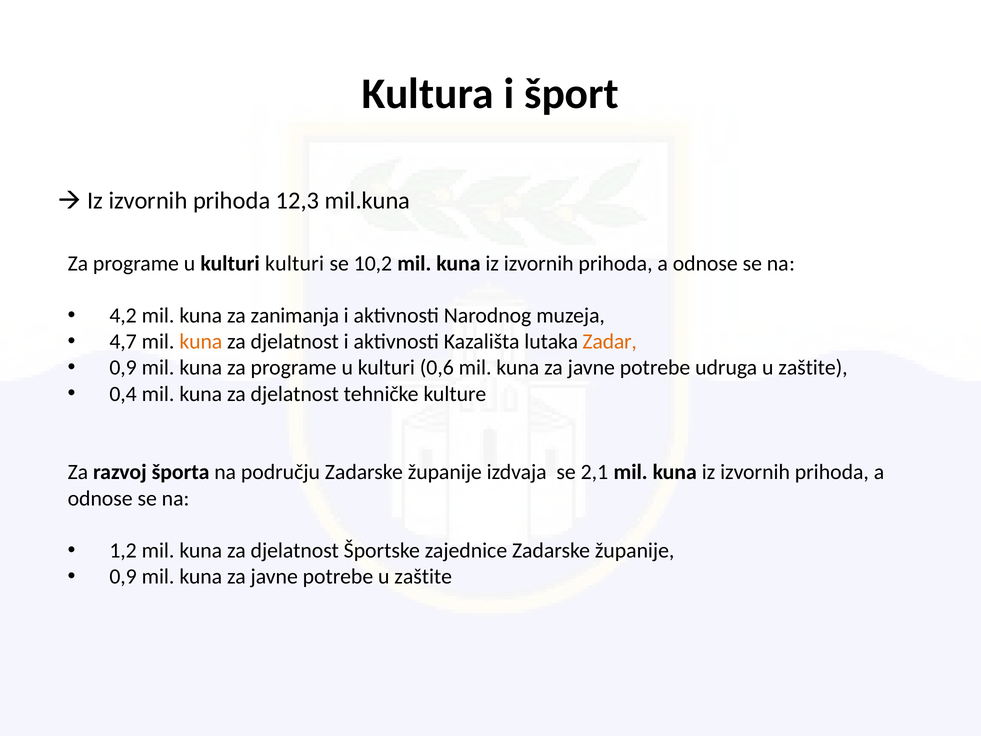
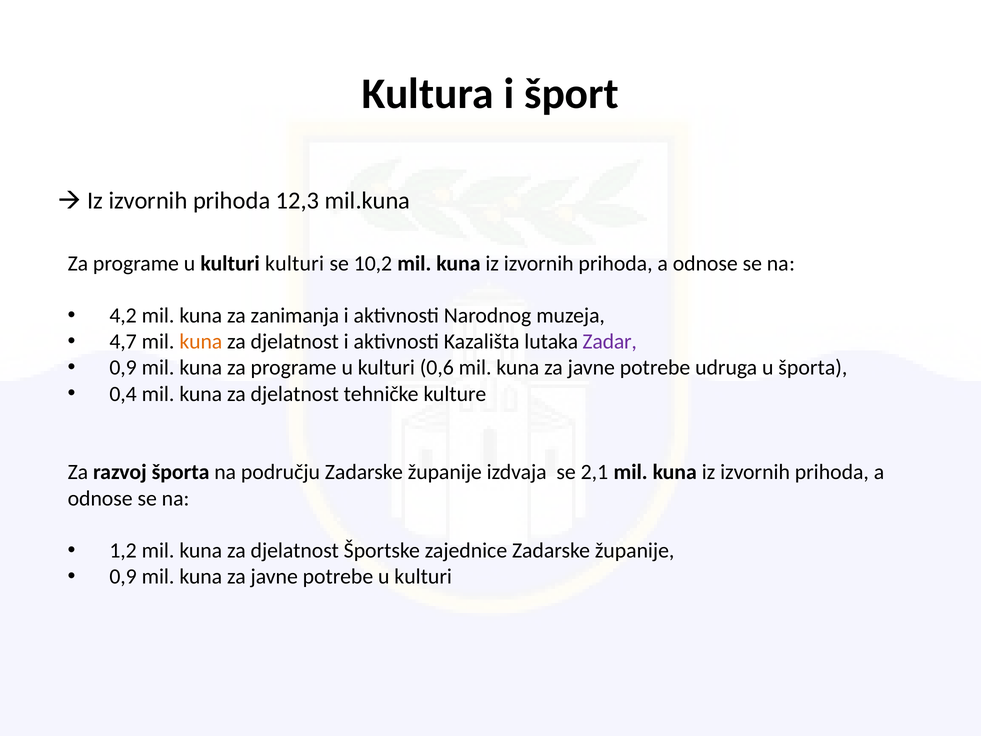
Zadar colour: orange -> purple (610, 342)
udruga u zaštite: zaštite -> športa (813, 368)
potrebe u zaštite: zaštite -> kulturi (423, 577)
